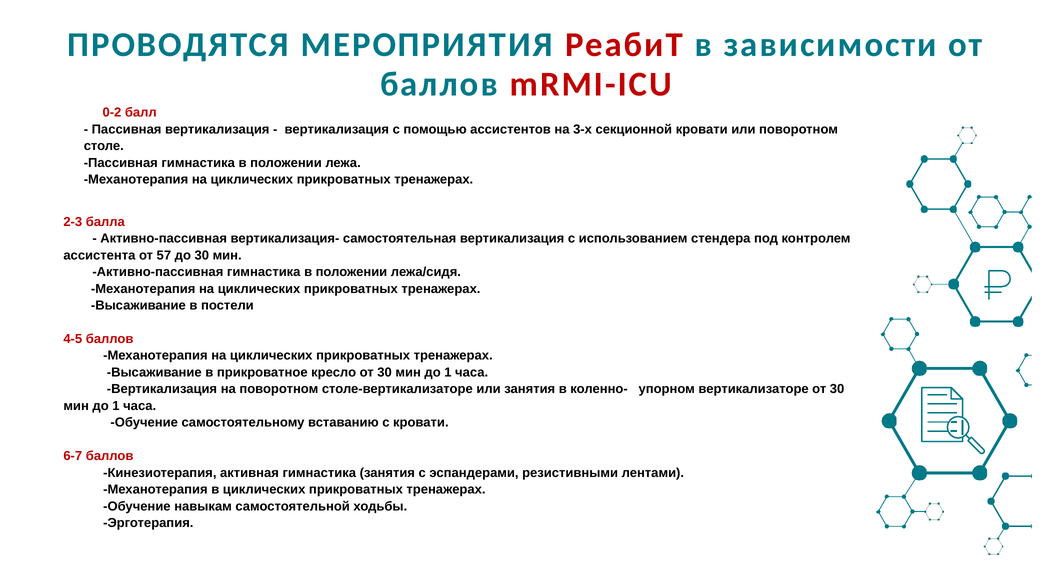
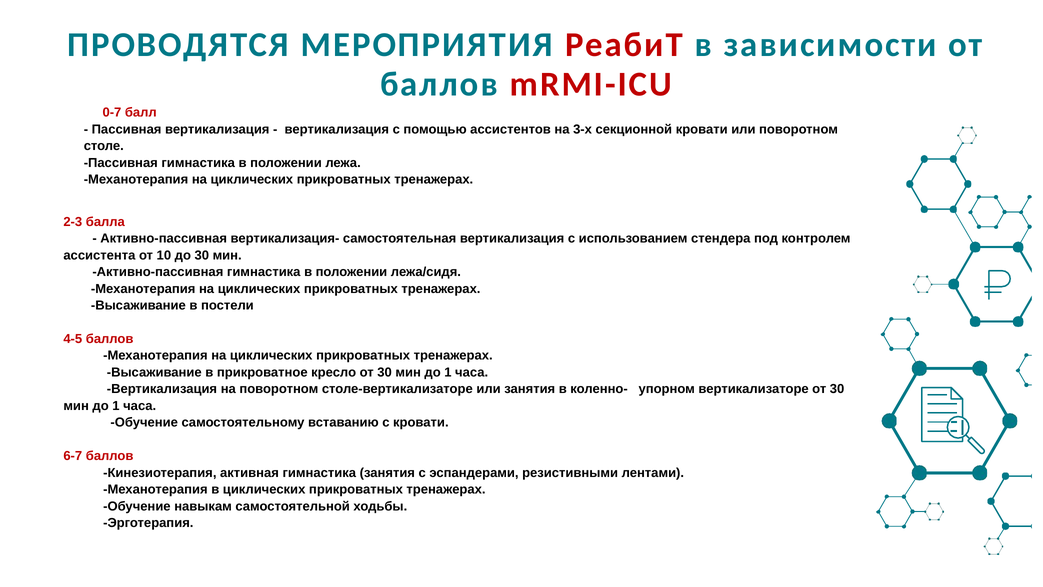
0-2: 0-2 -> 0-7 (112, 113)
57: 57 -> 10 (164, 255)
